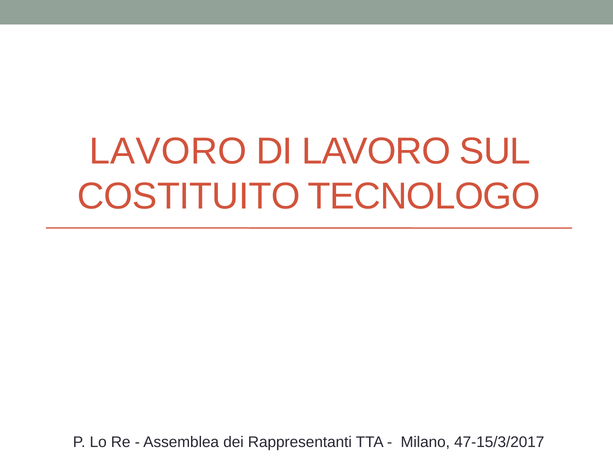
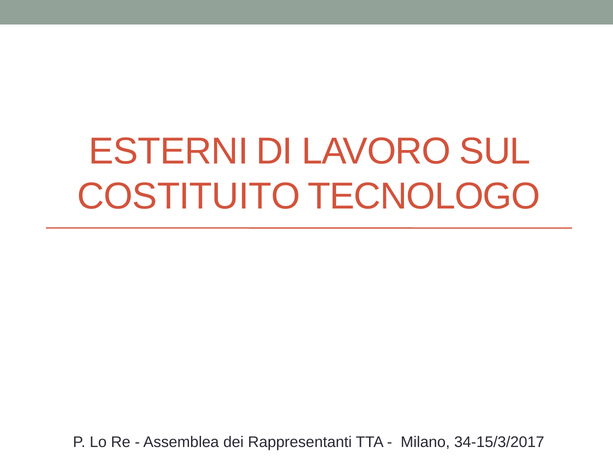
LAVORO: LAVORO -> ESTERNI (169, 151)
47-15/3/2017: 47-15/3/2017 -> 34-15/3/2017 (499, 442)
